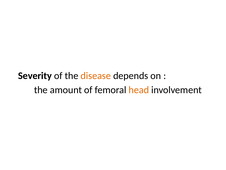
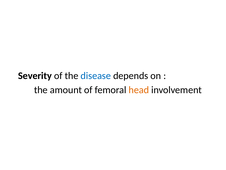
disease colour: orange -> blue (96, 76)
